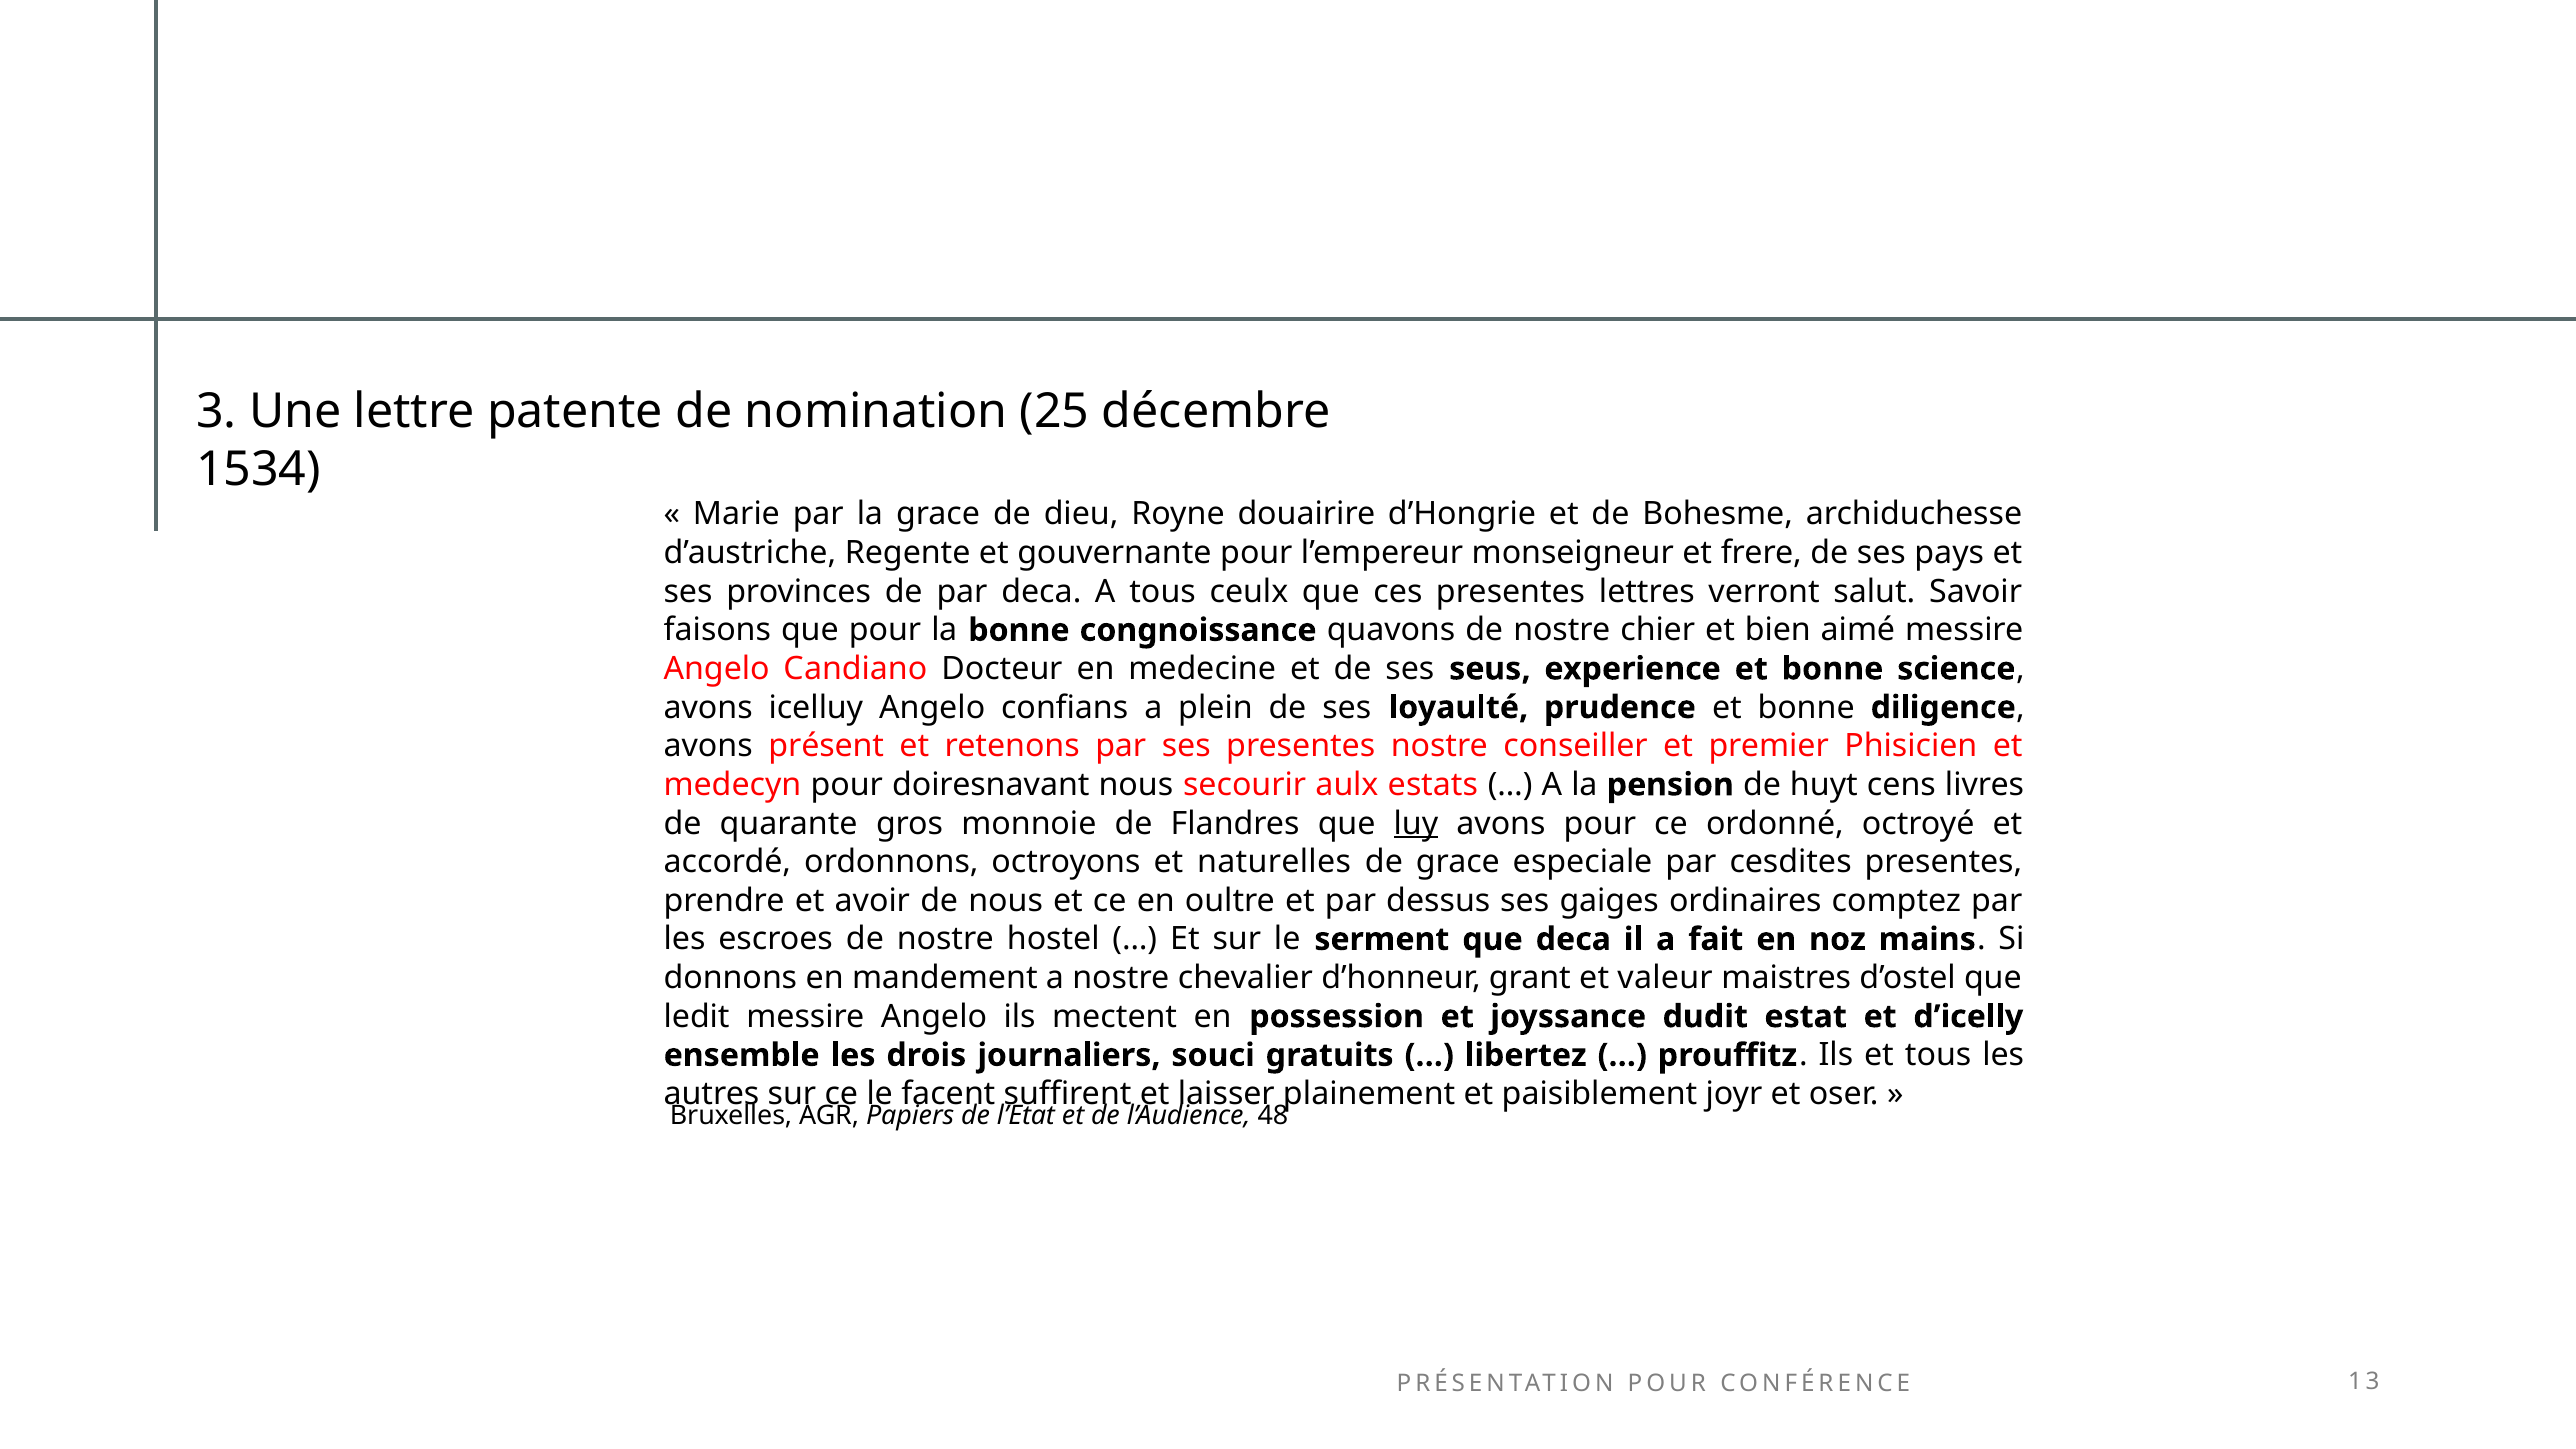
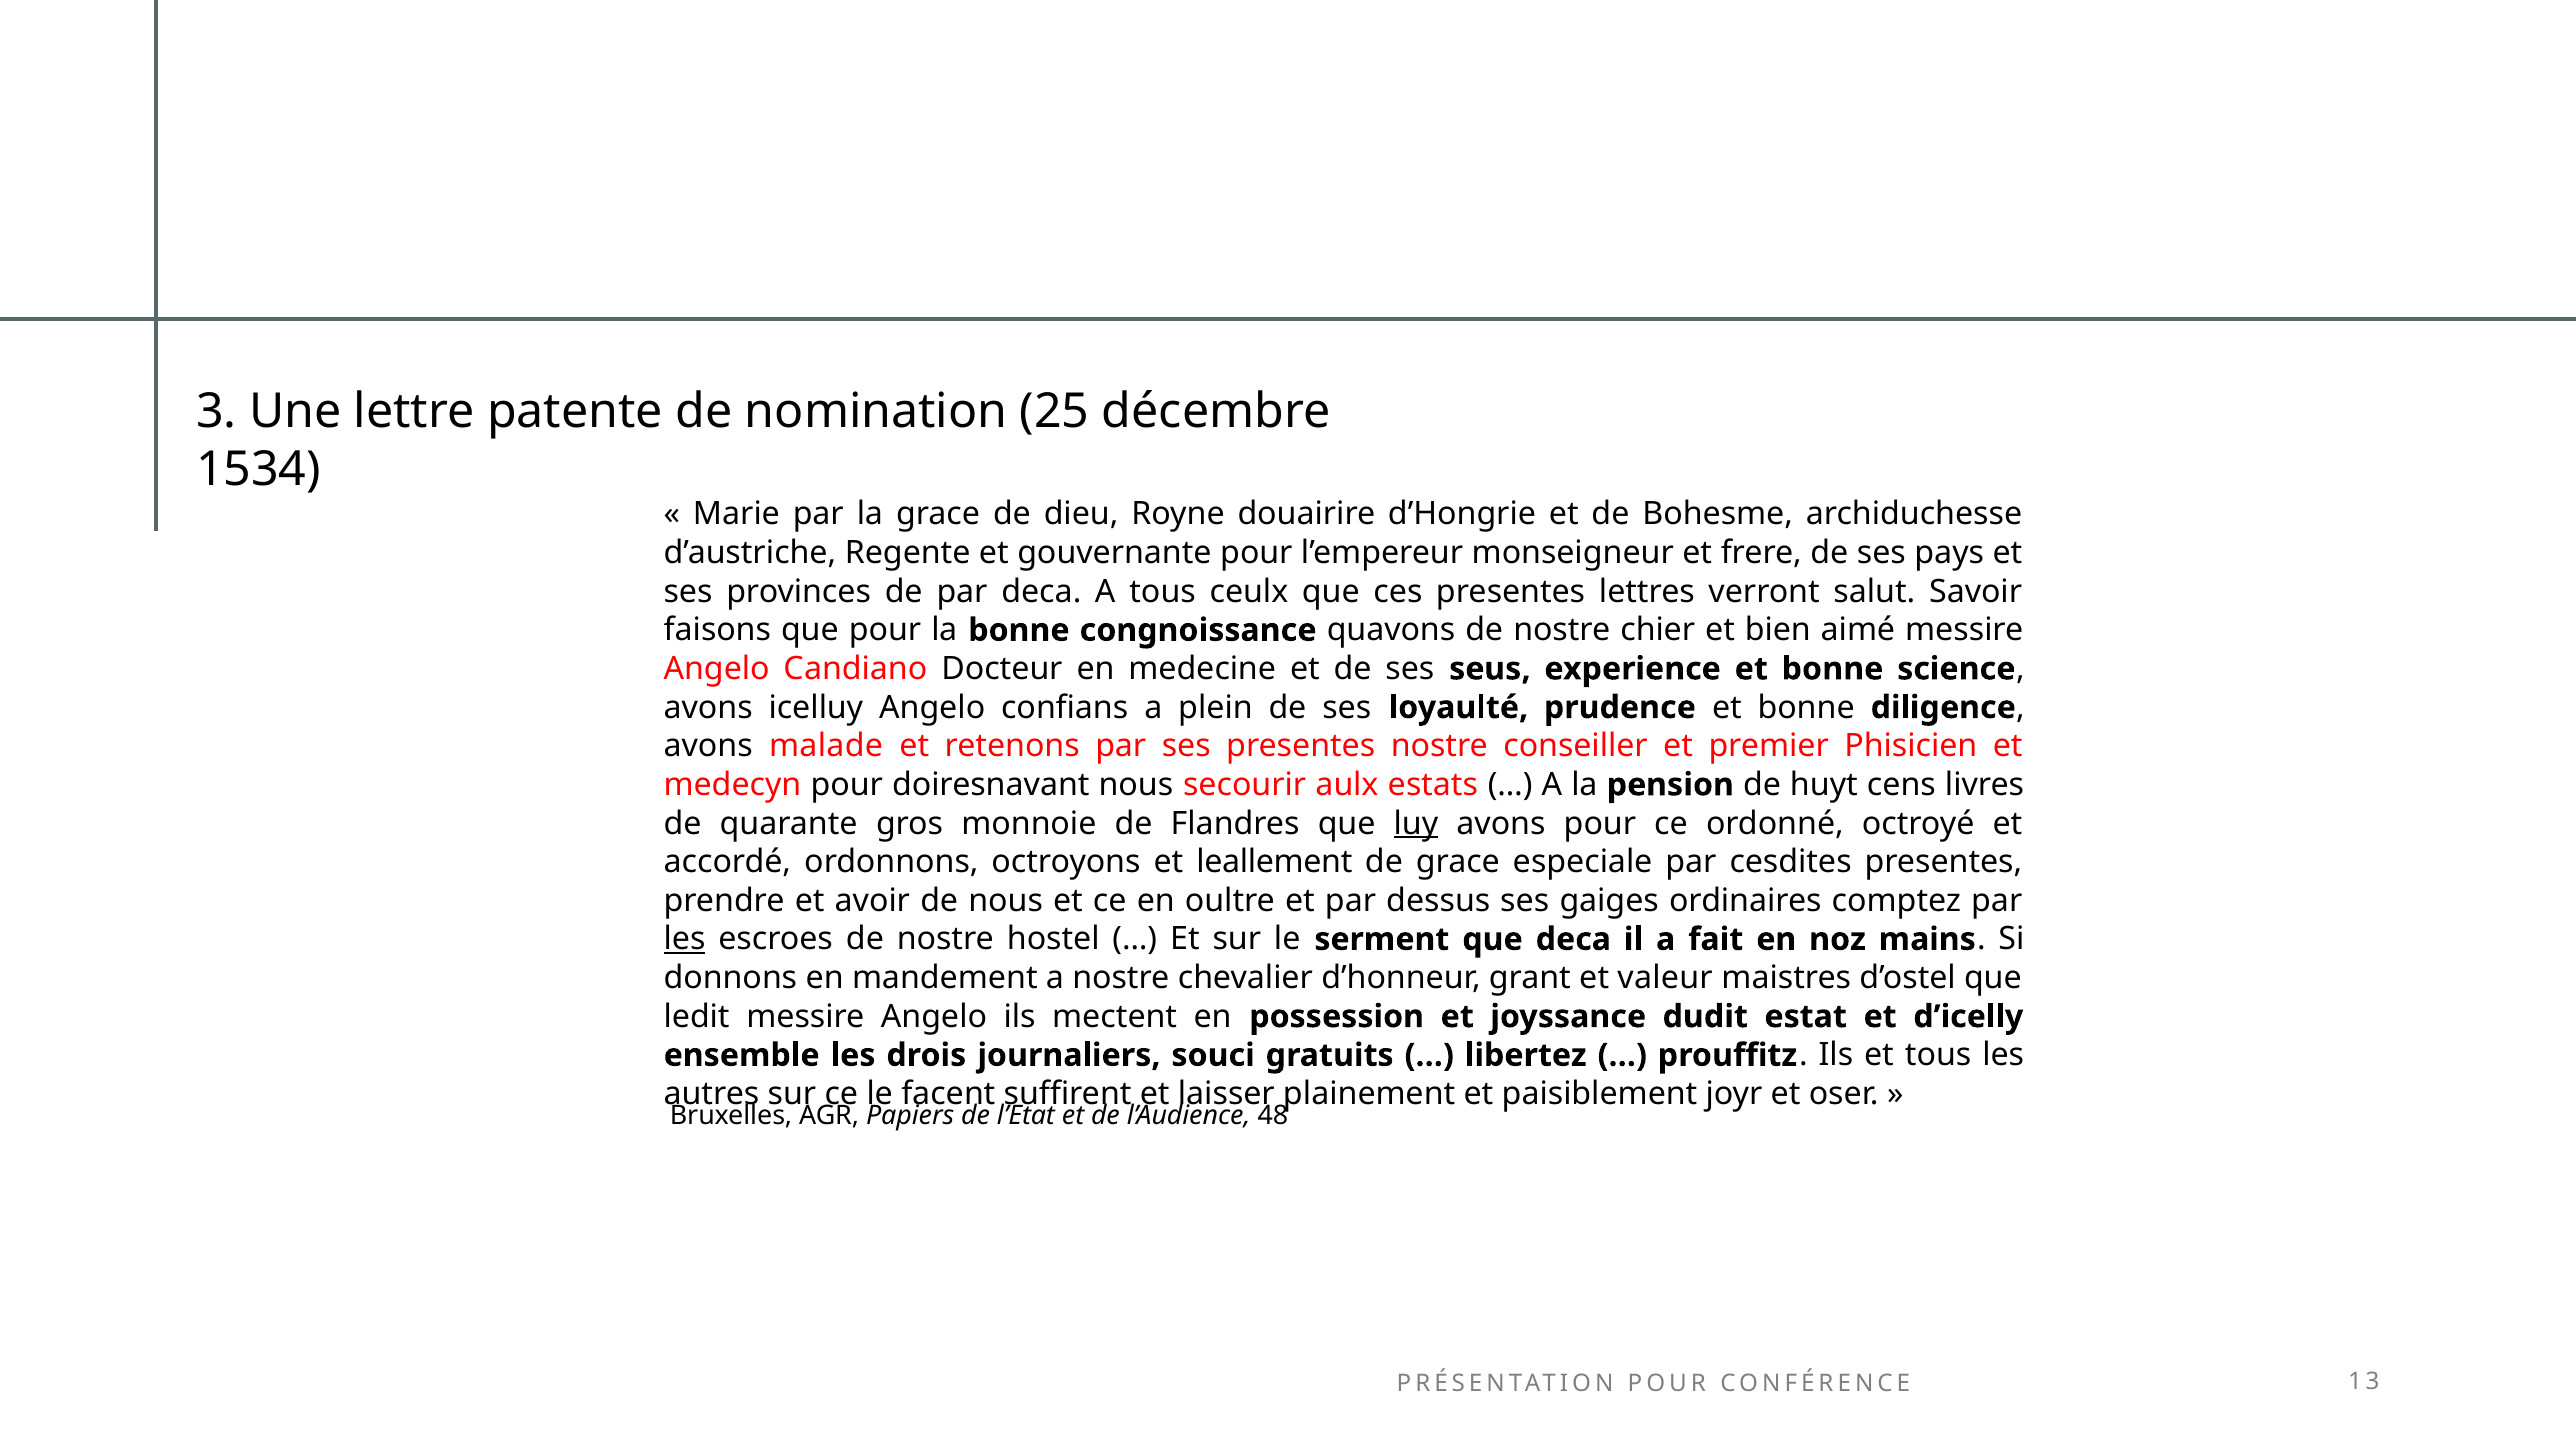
présent: présent -> malade (826, 746)
naturelles: naturelles -> leallement (1274, 862)
les underline: none -> present (685, 939)
